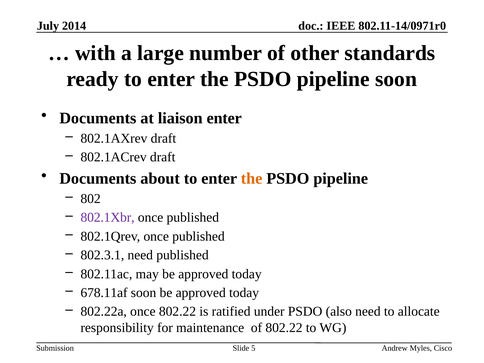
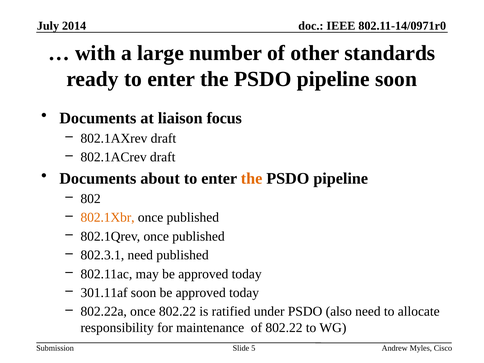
liaison enter: enter -> focus (224, 118)
802.1Xbr colour: purple -> orange (108, 217)
678.11af: 678.11af -> 301.11af (104, 293)
